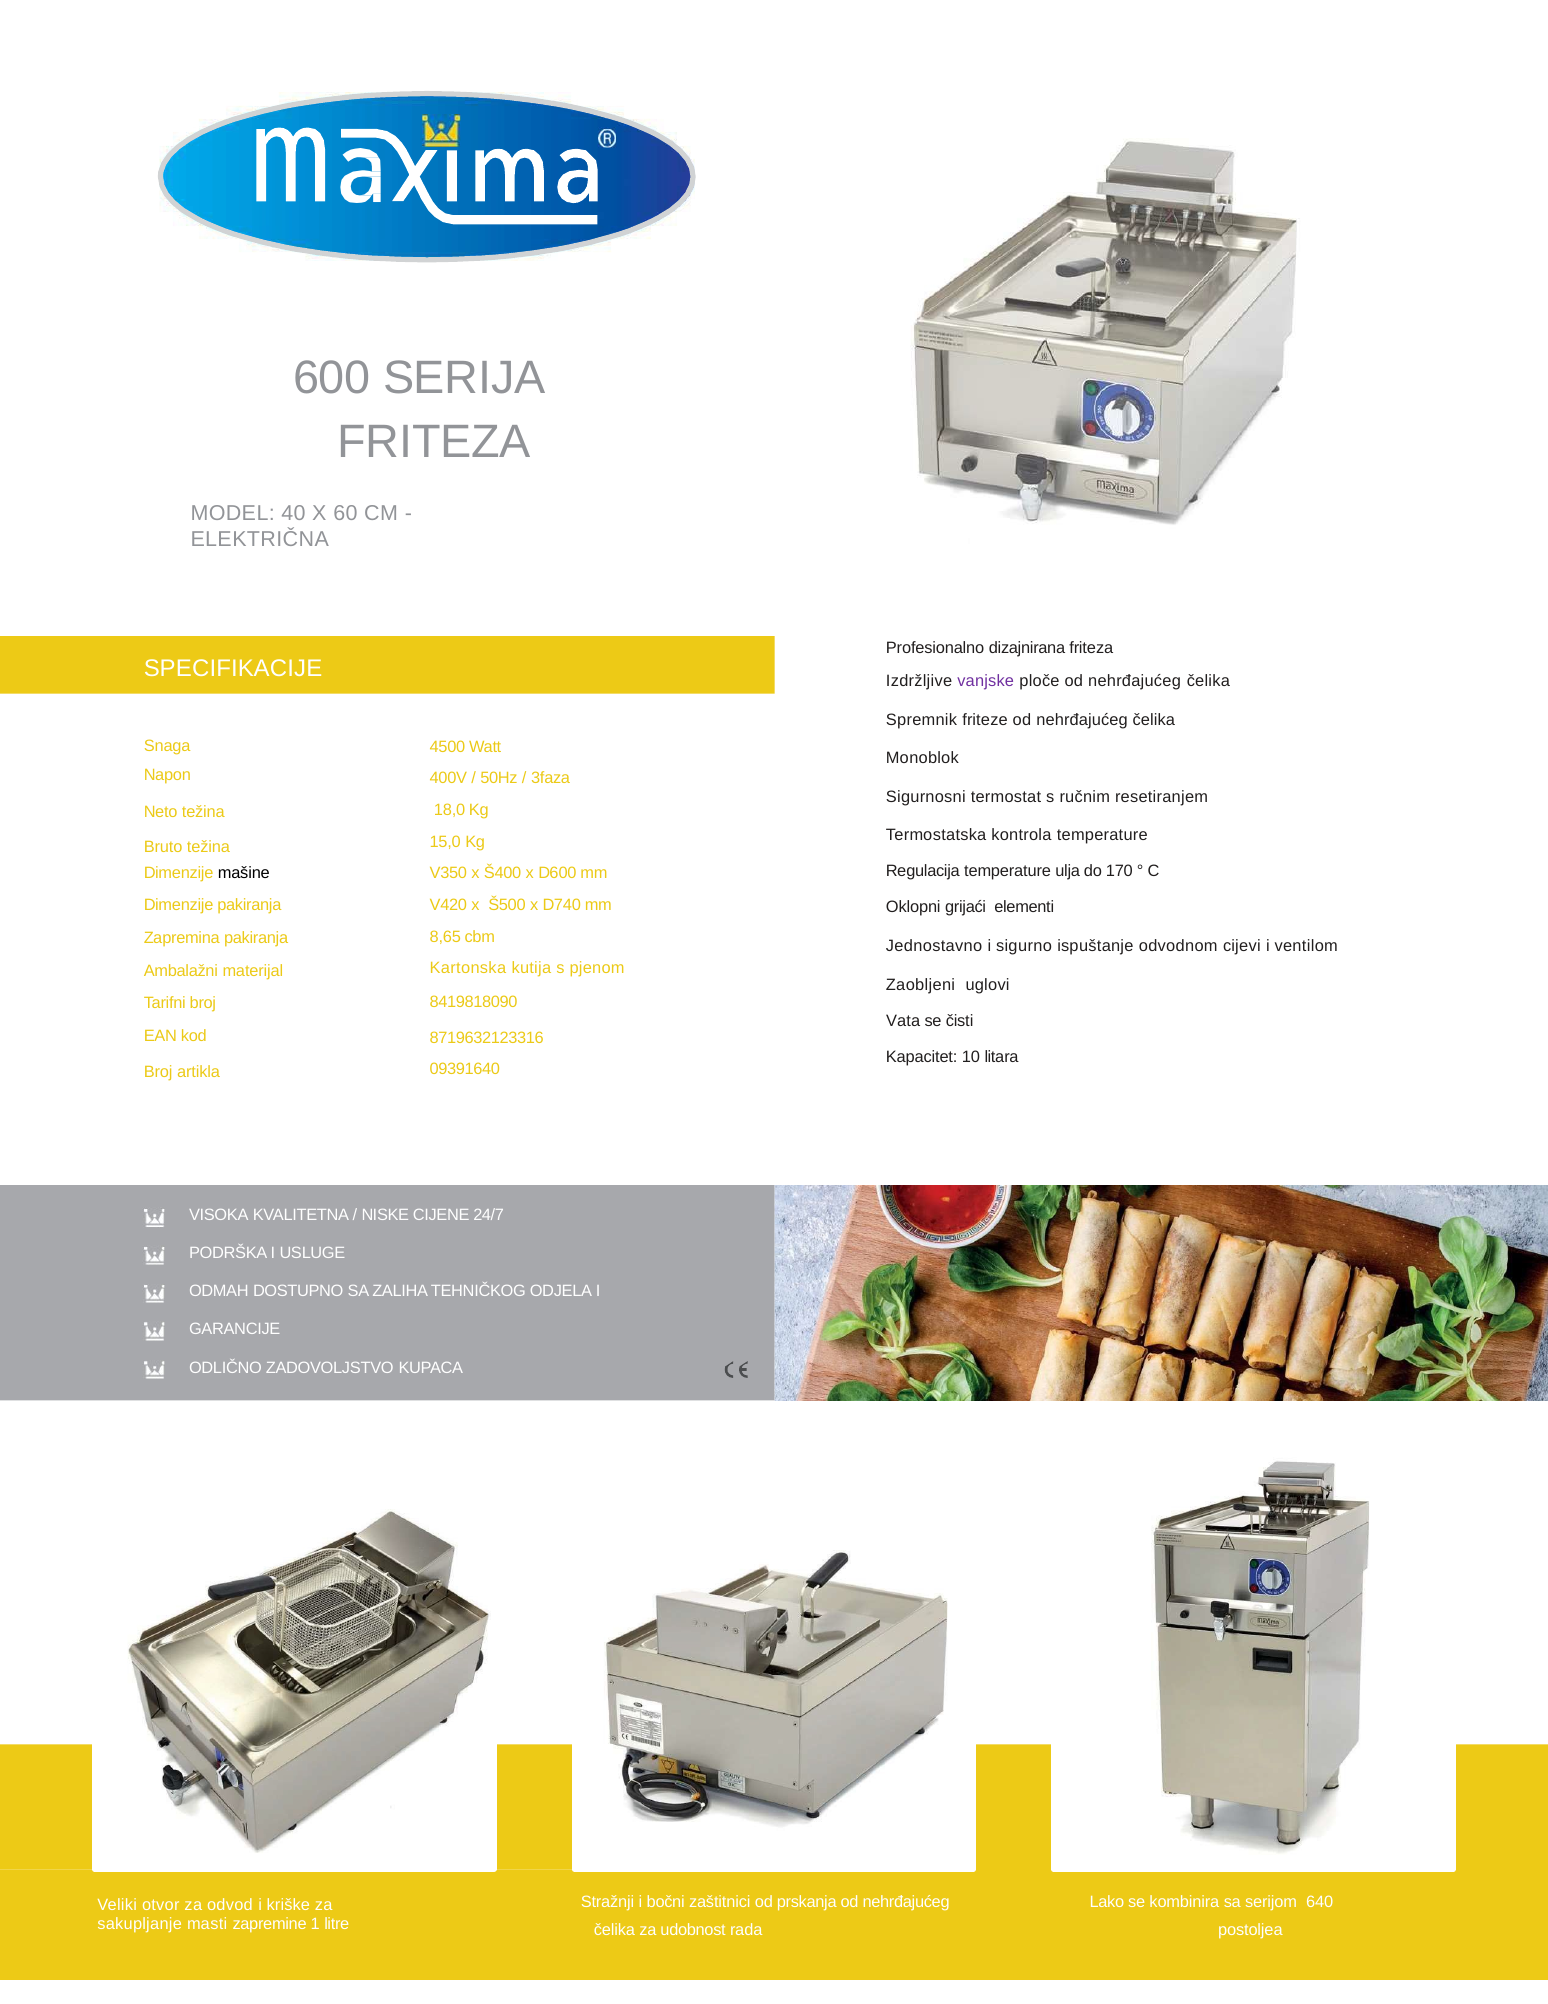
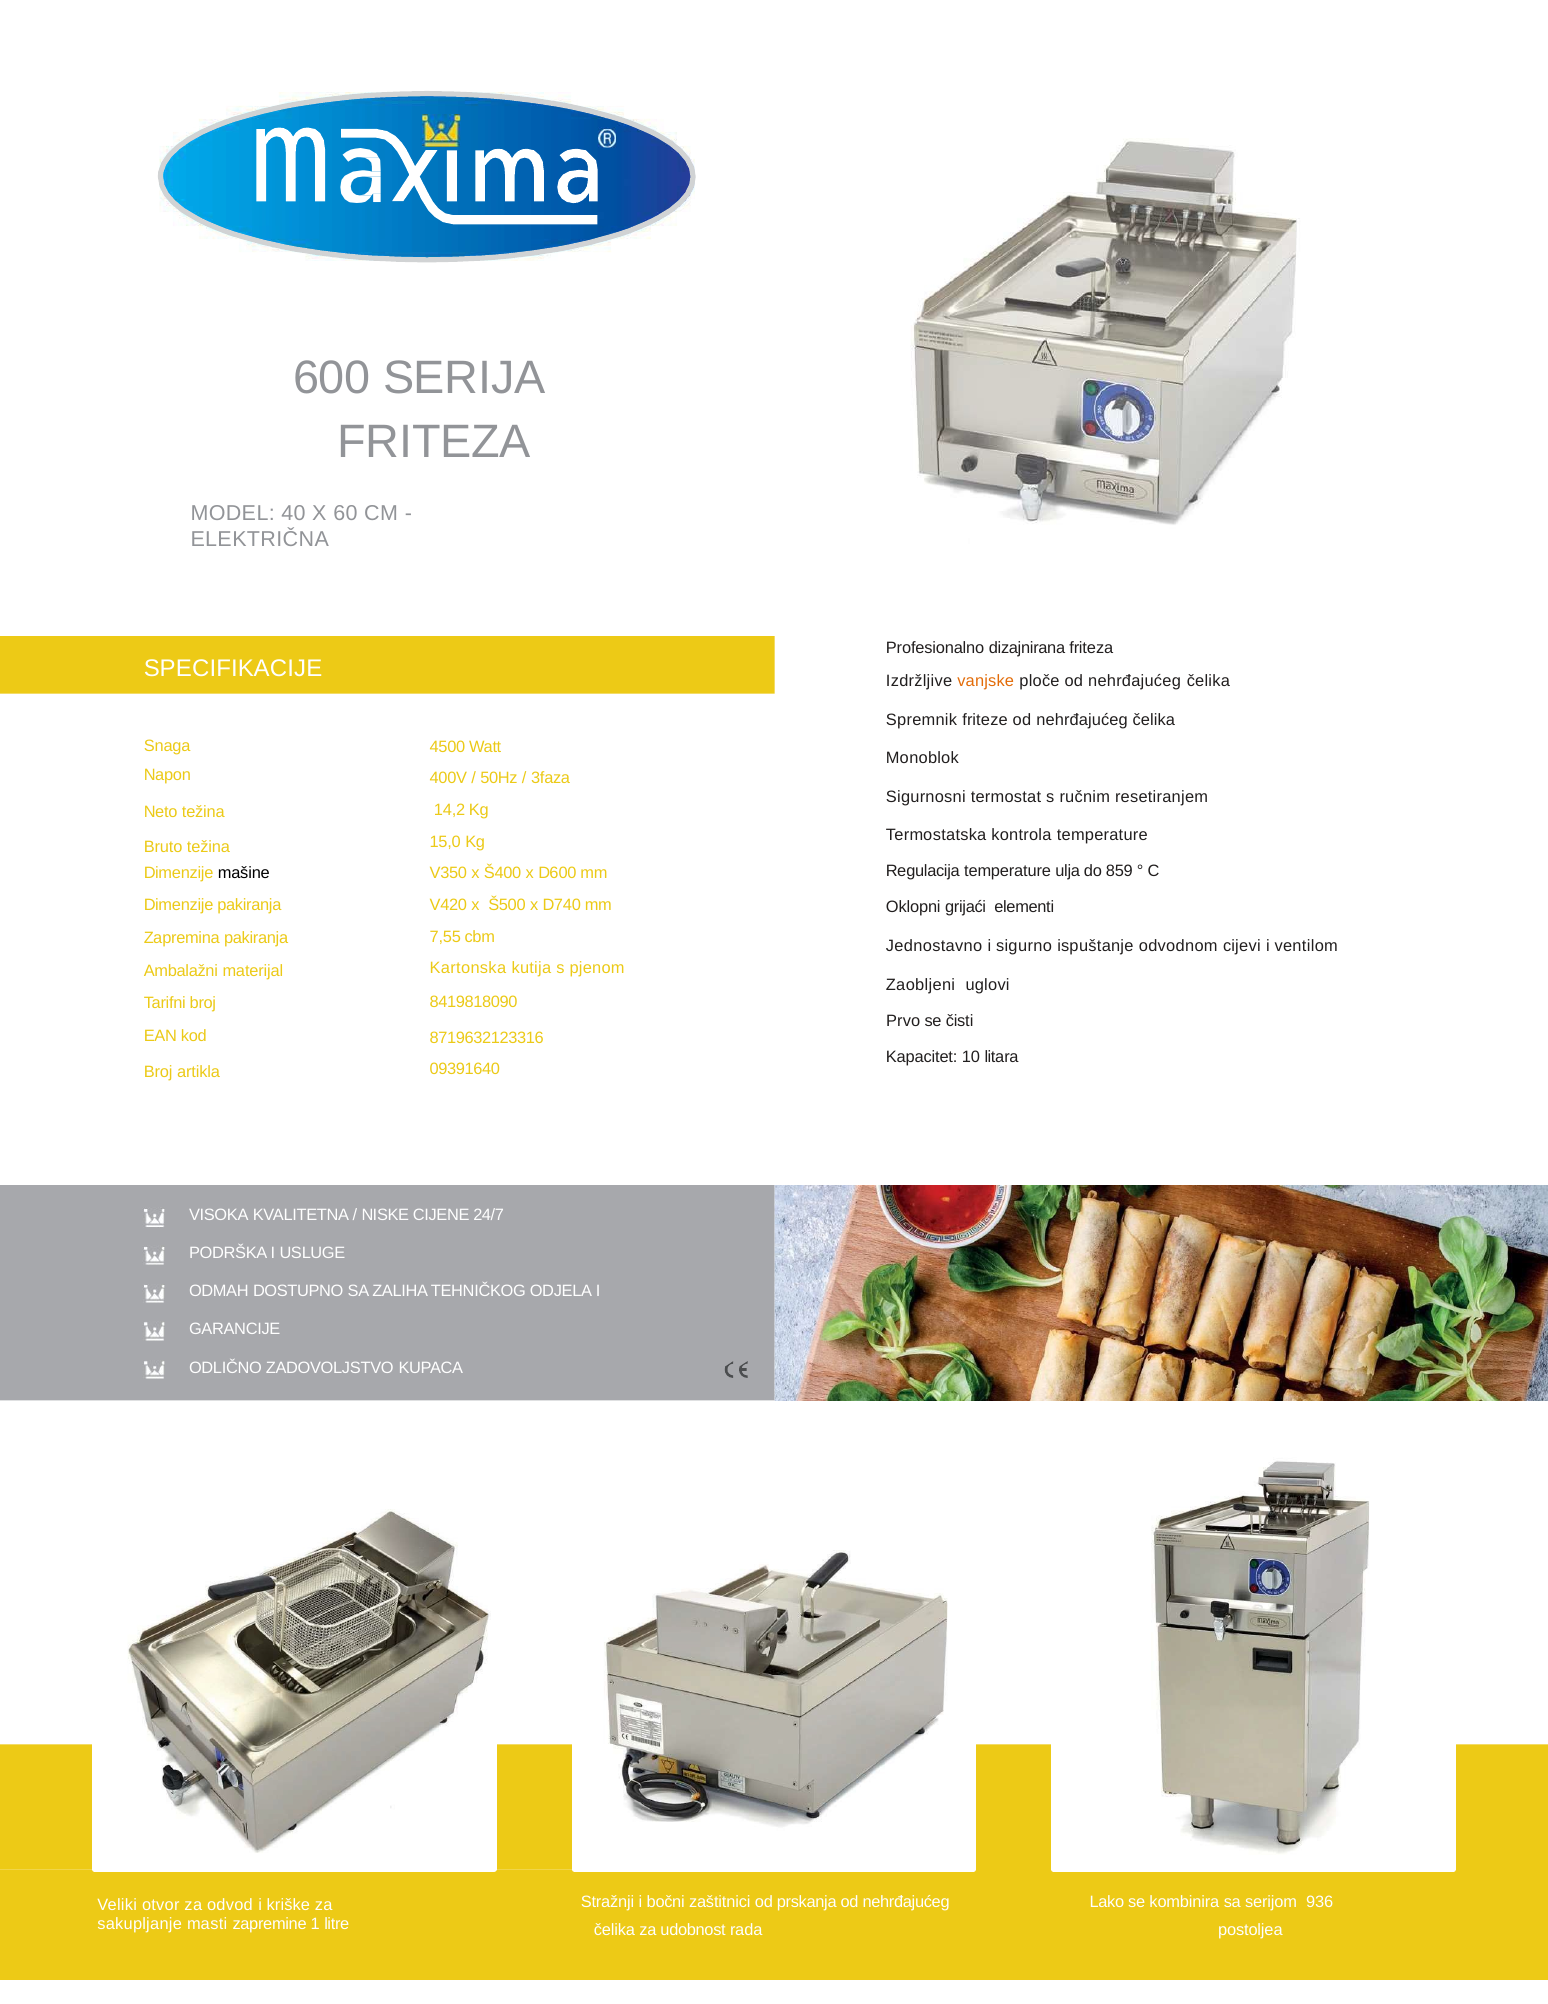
vanjske colour: purple -> orange (986, 681)
18,0: 18,0 -> 14,2 (450, 810)
170: 170 -> 859 (1119, 871)
8,65: 8,65 -> 7,55 (445, 937)
Vata: Vata -> Prvo (903, 1021)
640: 640 -> 936 (1320, 1901)
